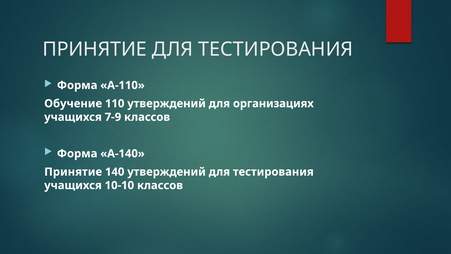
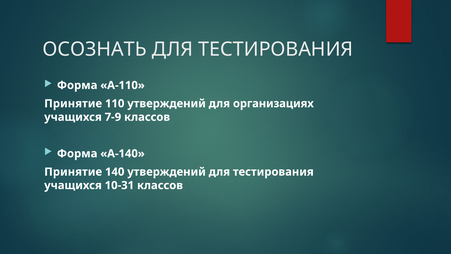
ПРИНЯТИЕ: ПРИНЯТИЕ -> ОСОЗНАТЬ (95, 49)
Обучение: Обучение -> Принятие (73, 103)
10-10: 10-10 -> 10-31 (119, 185)
